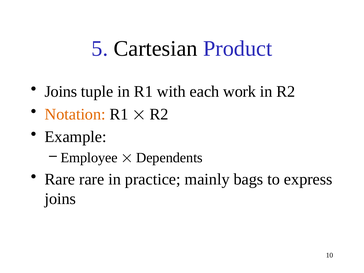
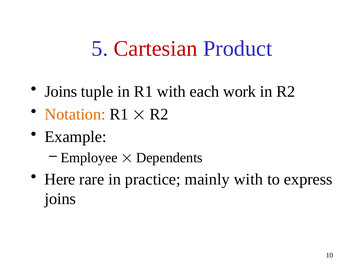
Cartesian colour: black -> red (156, 49)
Rare: Rare -> Here (60, 179)
mainly bags: bags -> with (248, 179)
